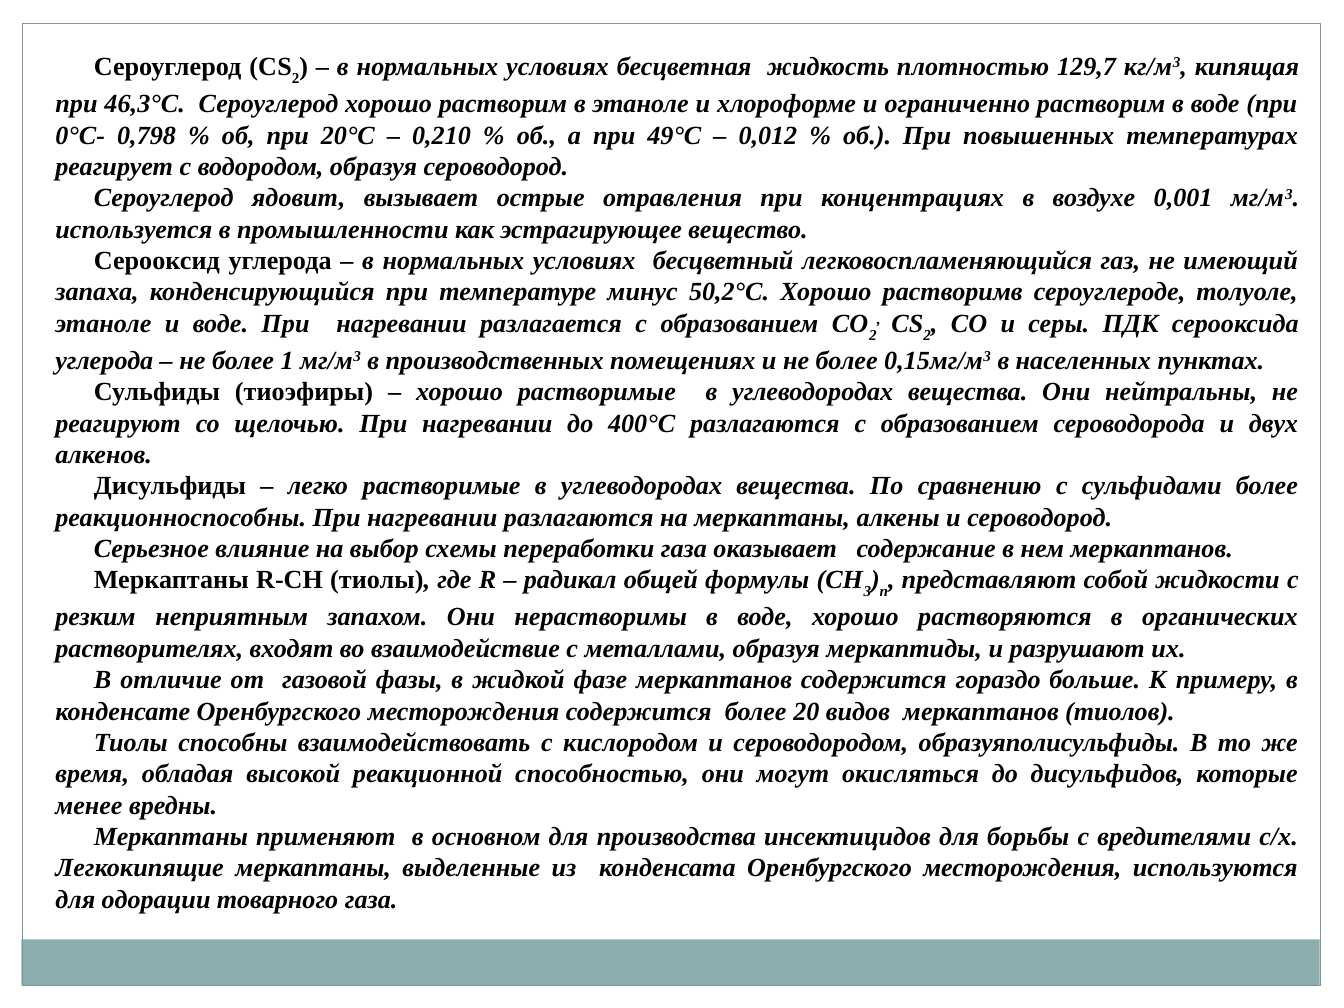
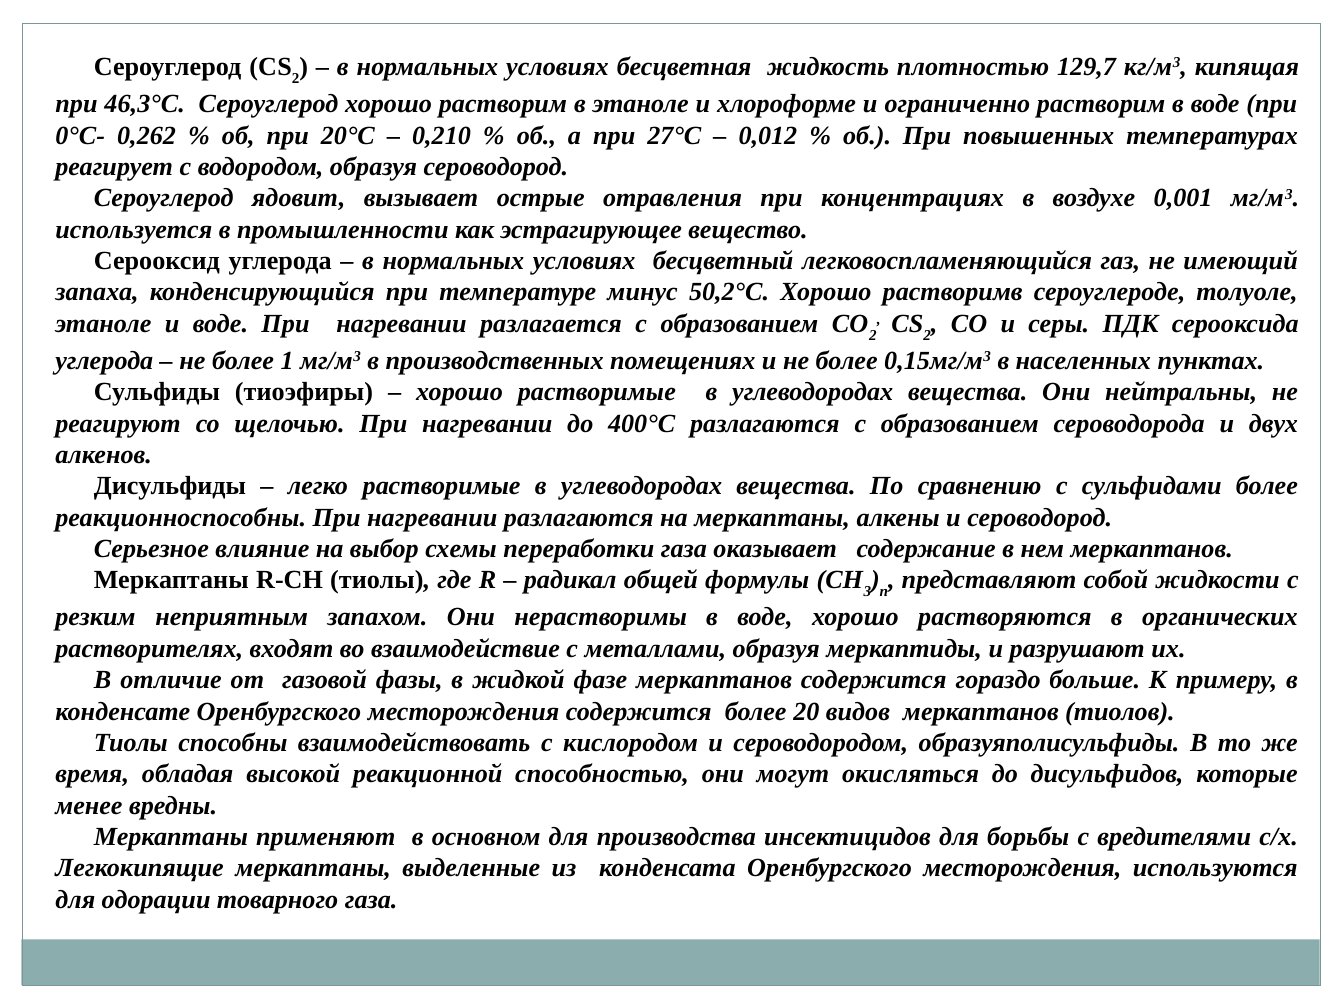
0,798: 0,798 -> 0,262 (147, 135)
49°С: 49°С -> 27°С (674, 135)
